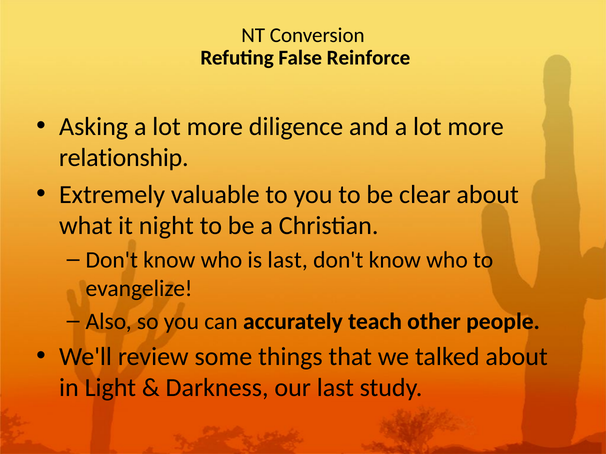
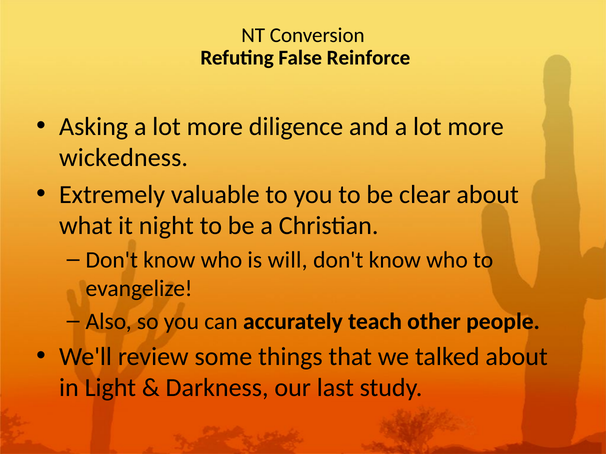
relationship: relationship -> wickedness (124, 158)
is last: last -> will (288, 260)
